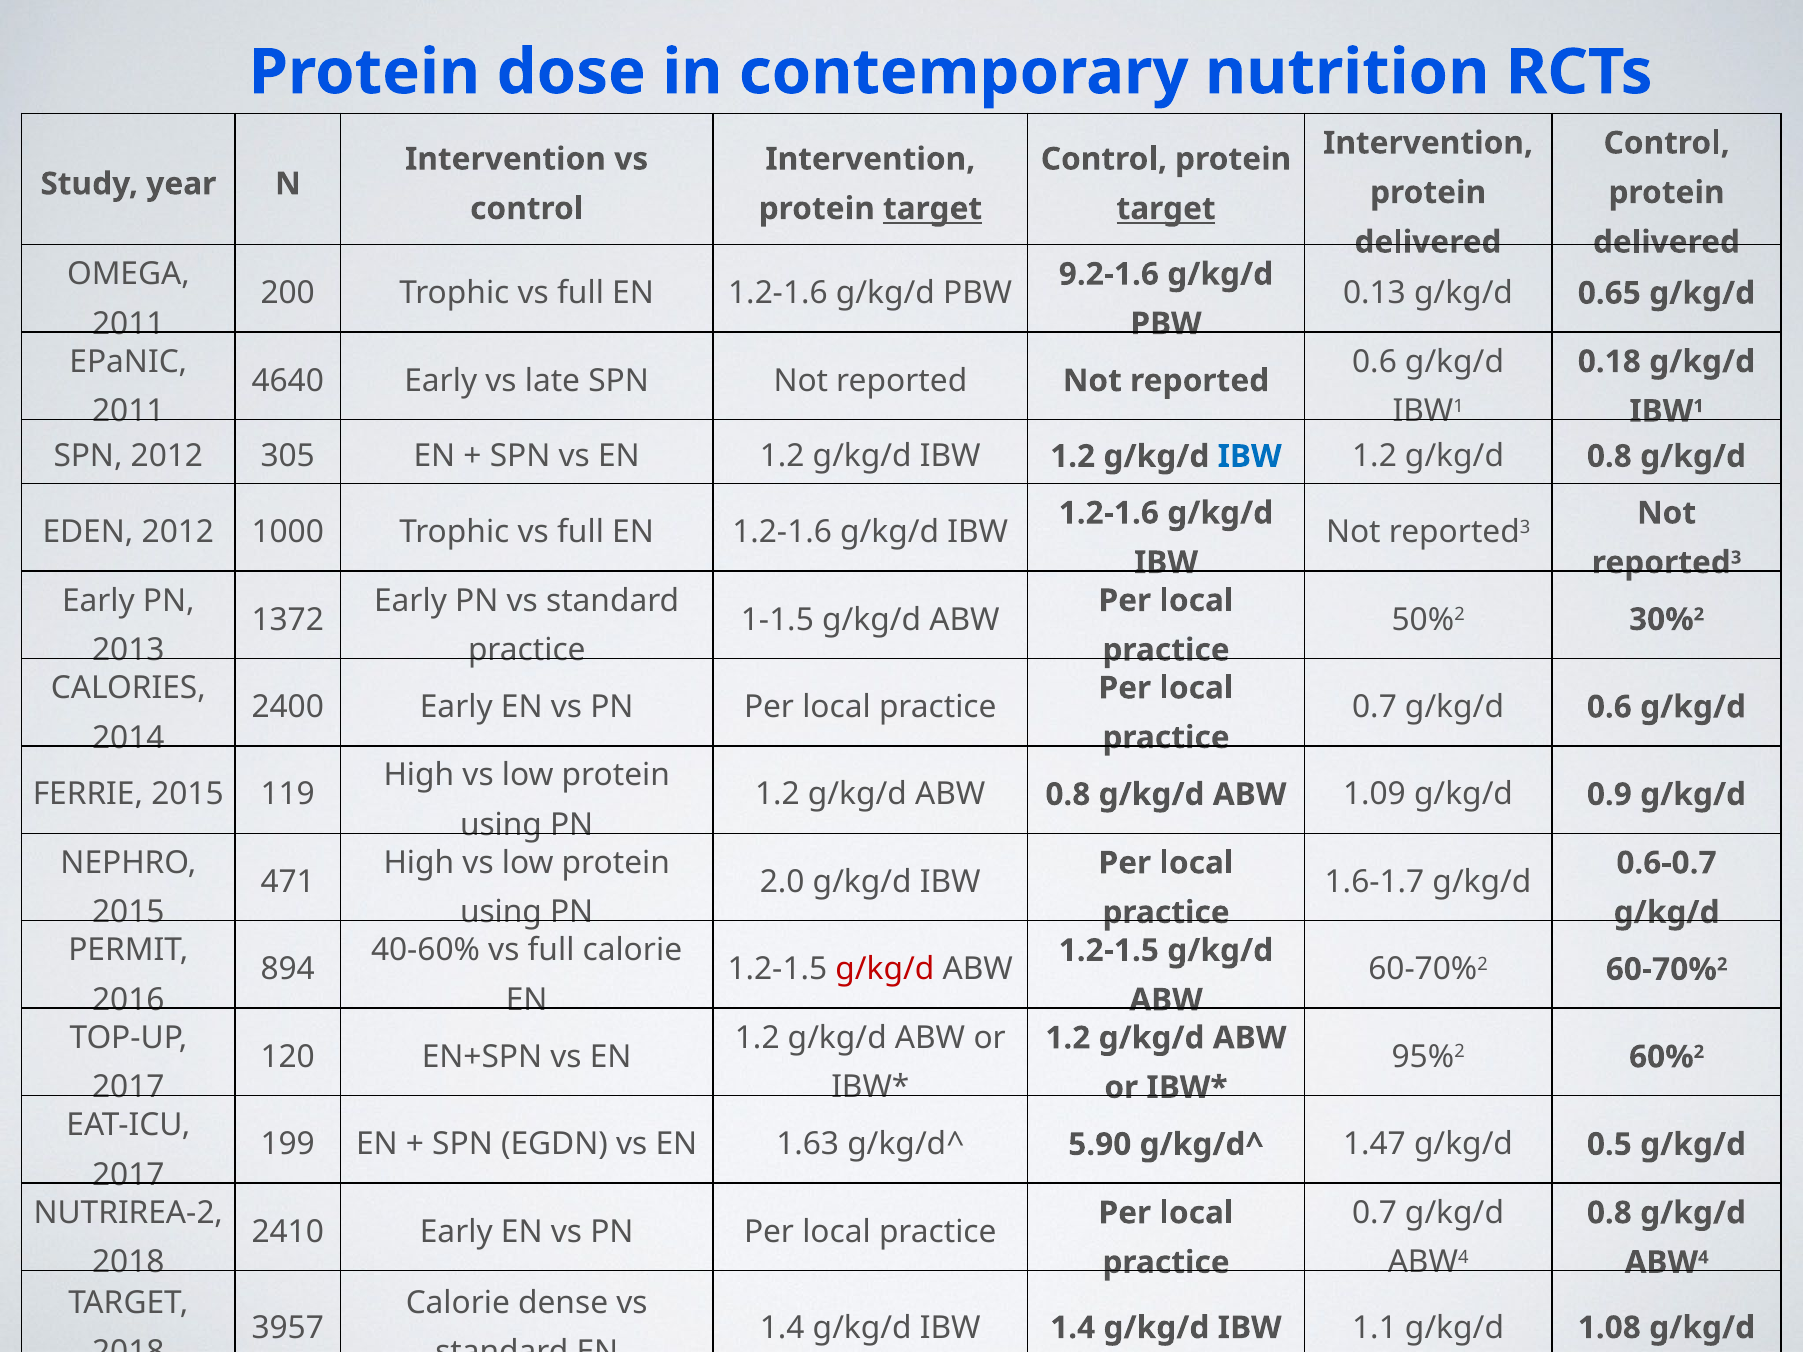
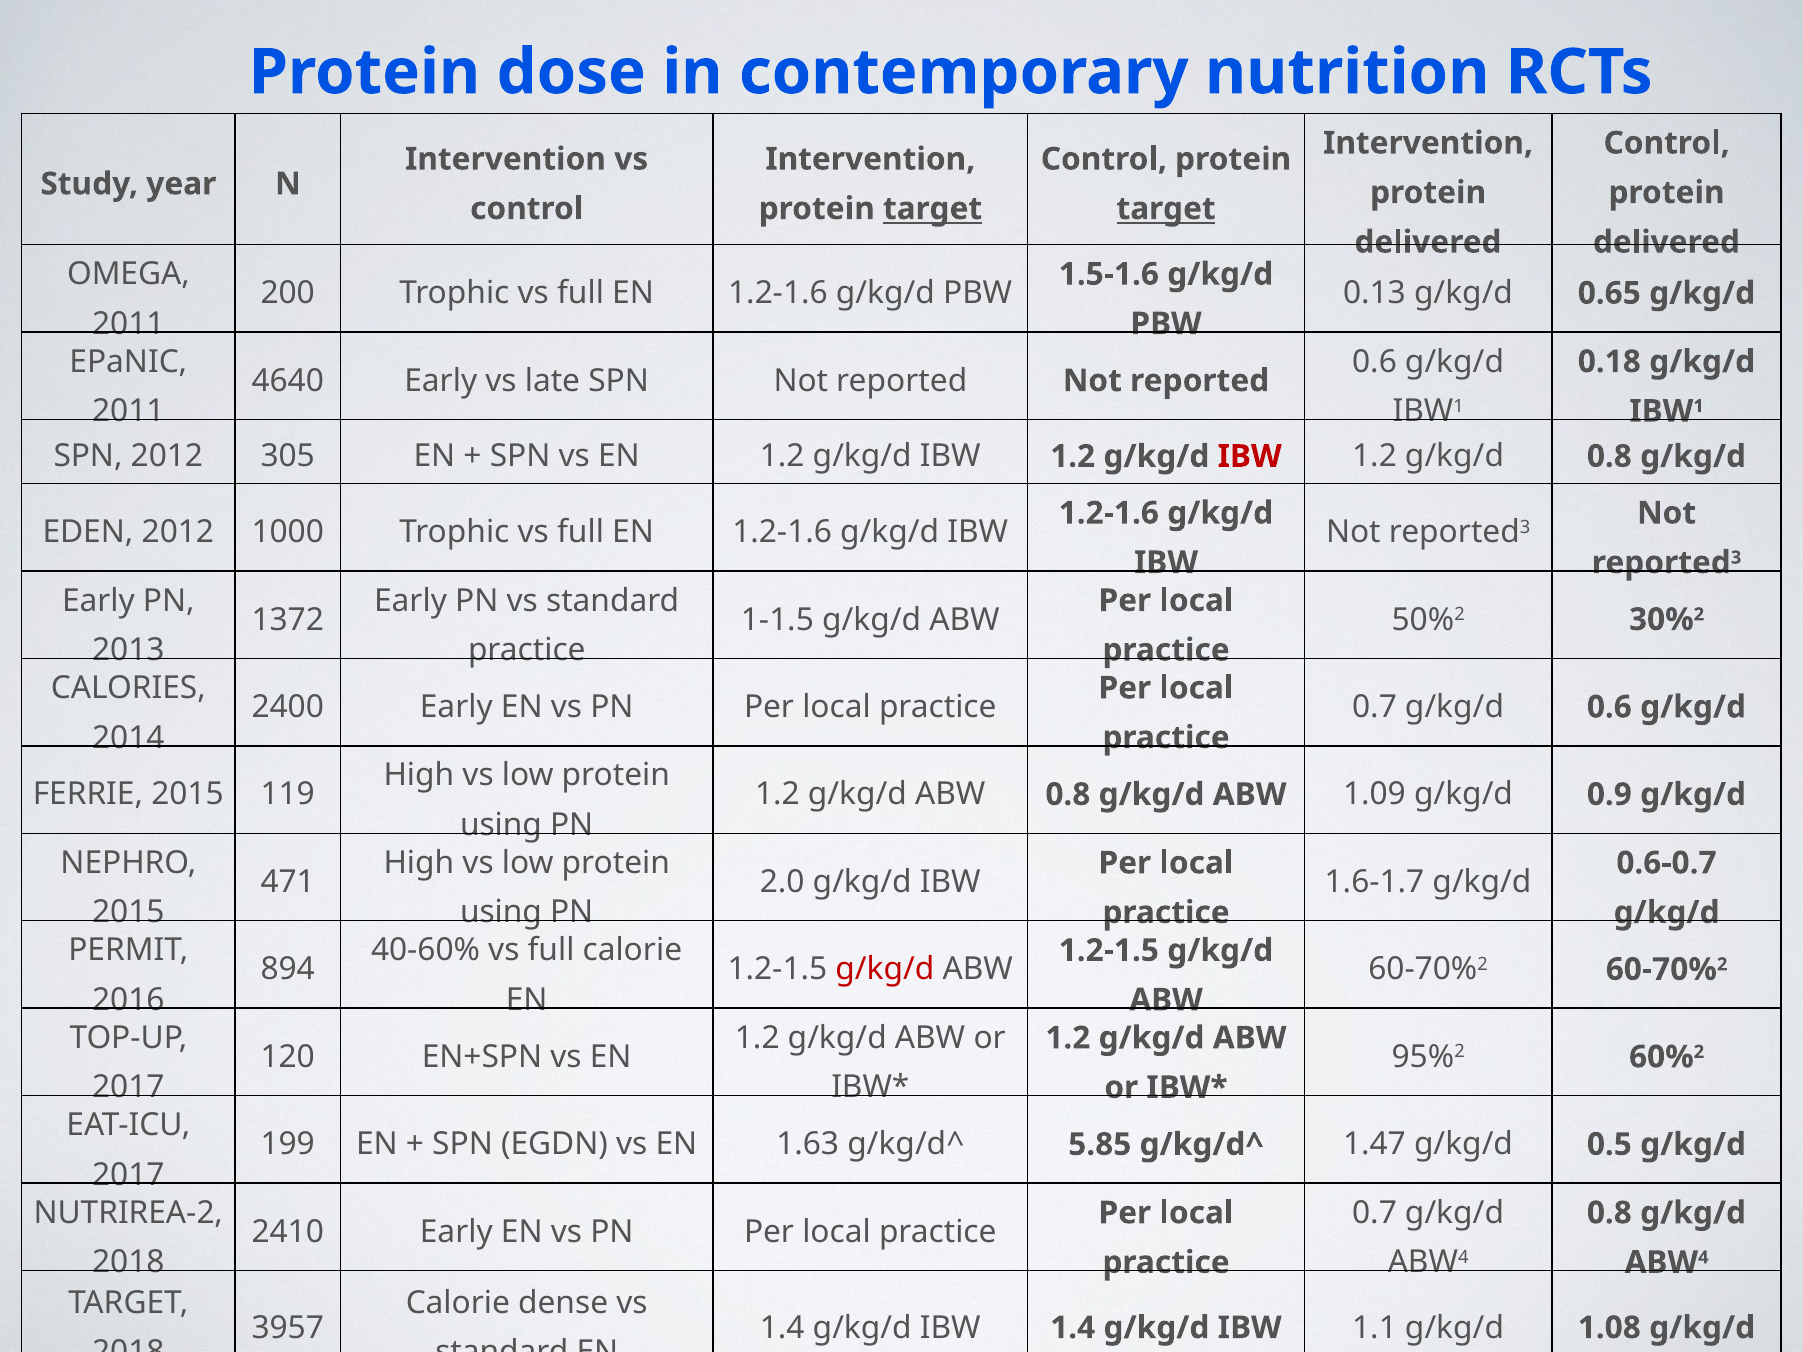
9.2-1.6: 9.2-1.6 -> 1.5-1.6 (1109, 274)
IBW colour: blue -> red (1250, 456)
5.90: 5.90 -> 5.85 (1100, 1145)
